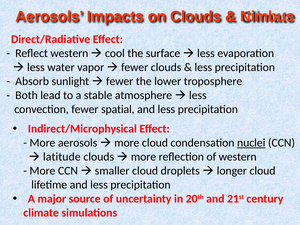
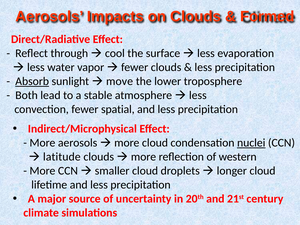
Nimbus: Nimbus -> Formed (267, 17)
Reflect western: western -> through (69, 53)
Absorb underline: none -> present (32, 81)
fewer: fewer -> move (120, 81)
